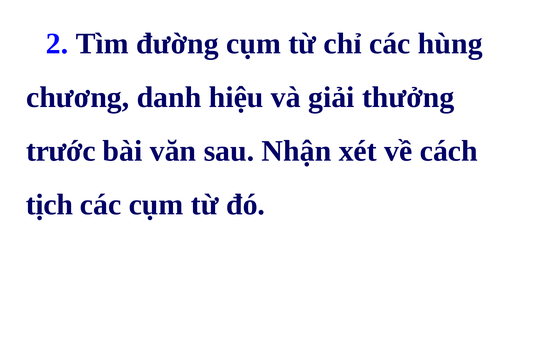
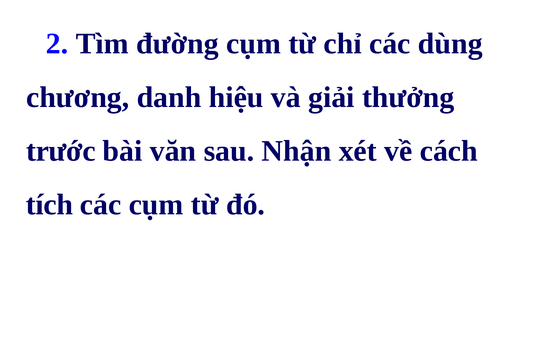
hùng: hùng -> dùng (450, 44)
tịch: tịch -> tích (49, 205)
